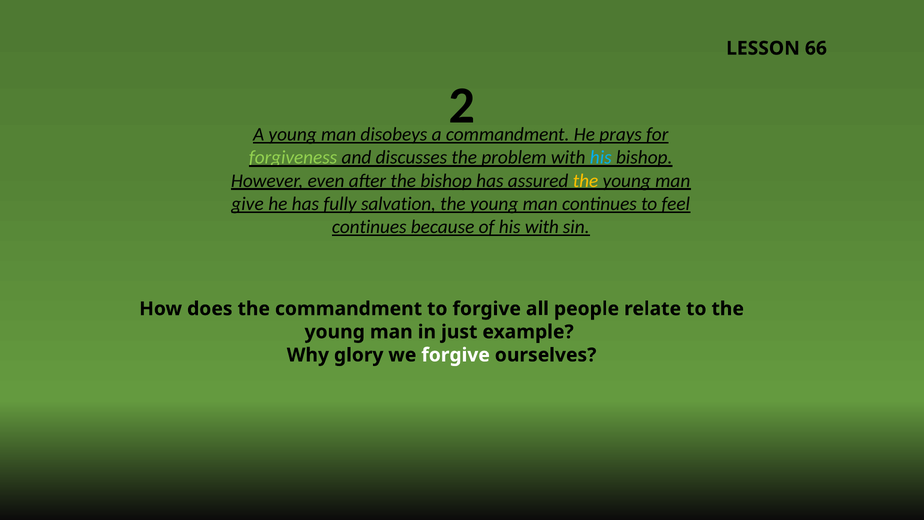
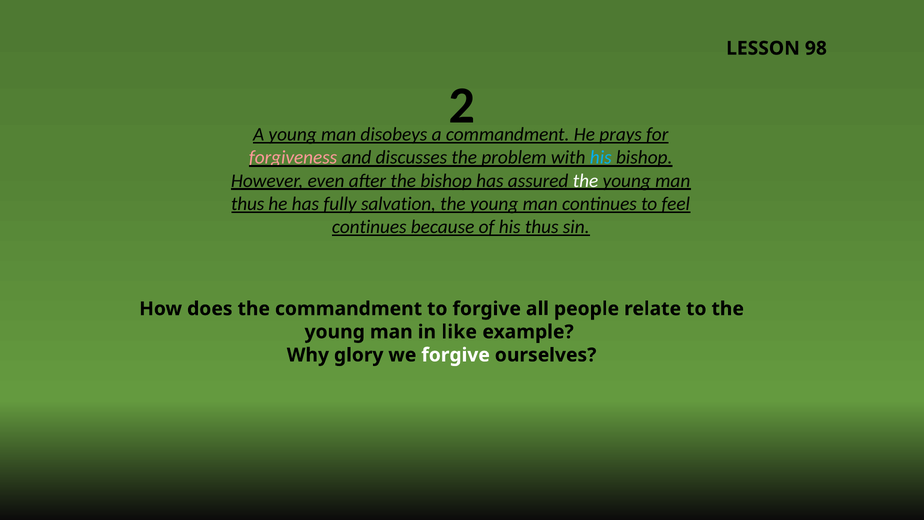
66: 66 -> 98 (816, 48)
forgiveness colour: light green -> pink (293, 158)
the colour: yellow -> white (586, 181)
give: give -> thus (248, 204)
his with: with -> thus (542, 227)
just: just -> like (459, 332)
